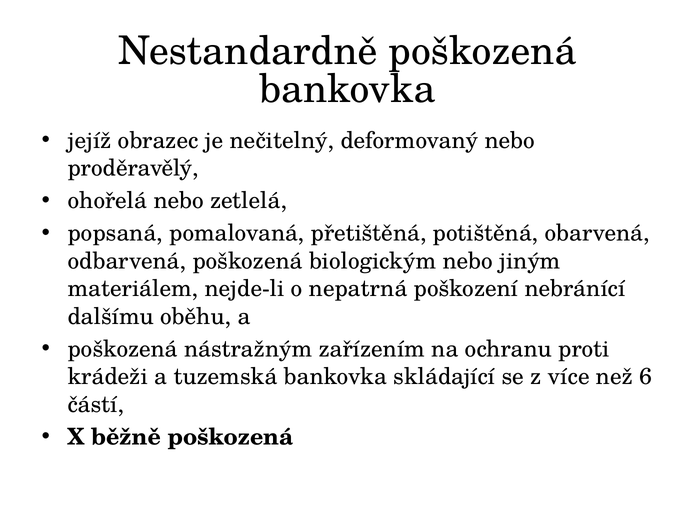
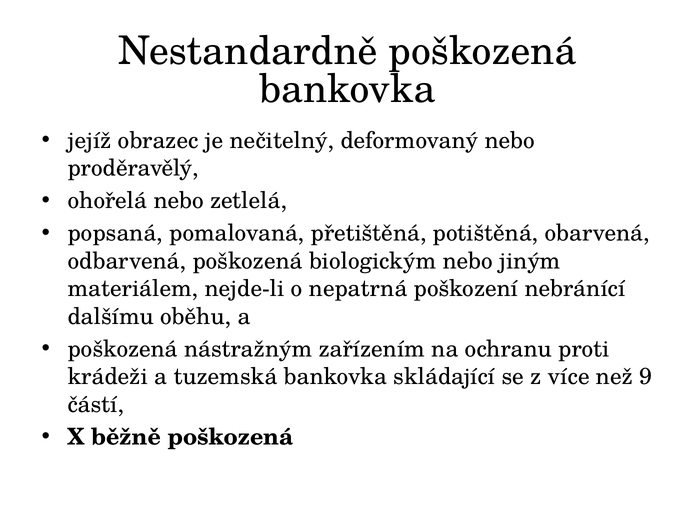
6: 6 -> 9 (646, 377)
